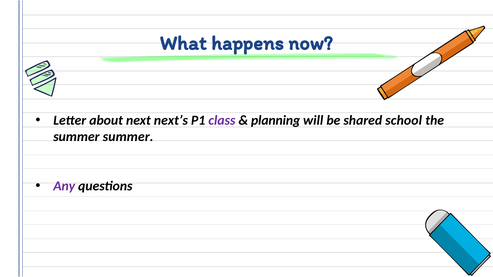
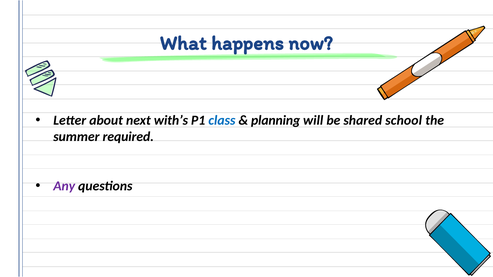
next’s: next’s -> with’s (171, 121)
class colour: purple -> blue (222, 121)
summer summer: summer -> required (128, 137)
